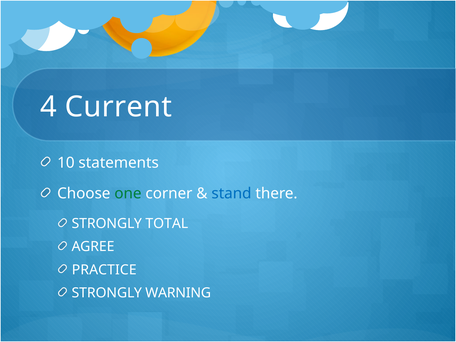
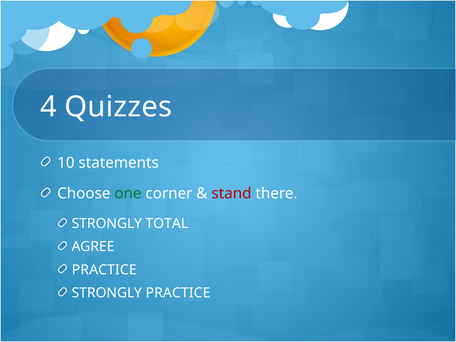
Current: Current -> Quizzes (118, 107)
stand colour: blue -> red (231, 194)
STRONGLY WARNING: WARNING -> PRACTICE (178, 293)
